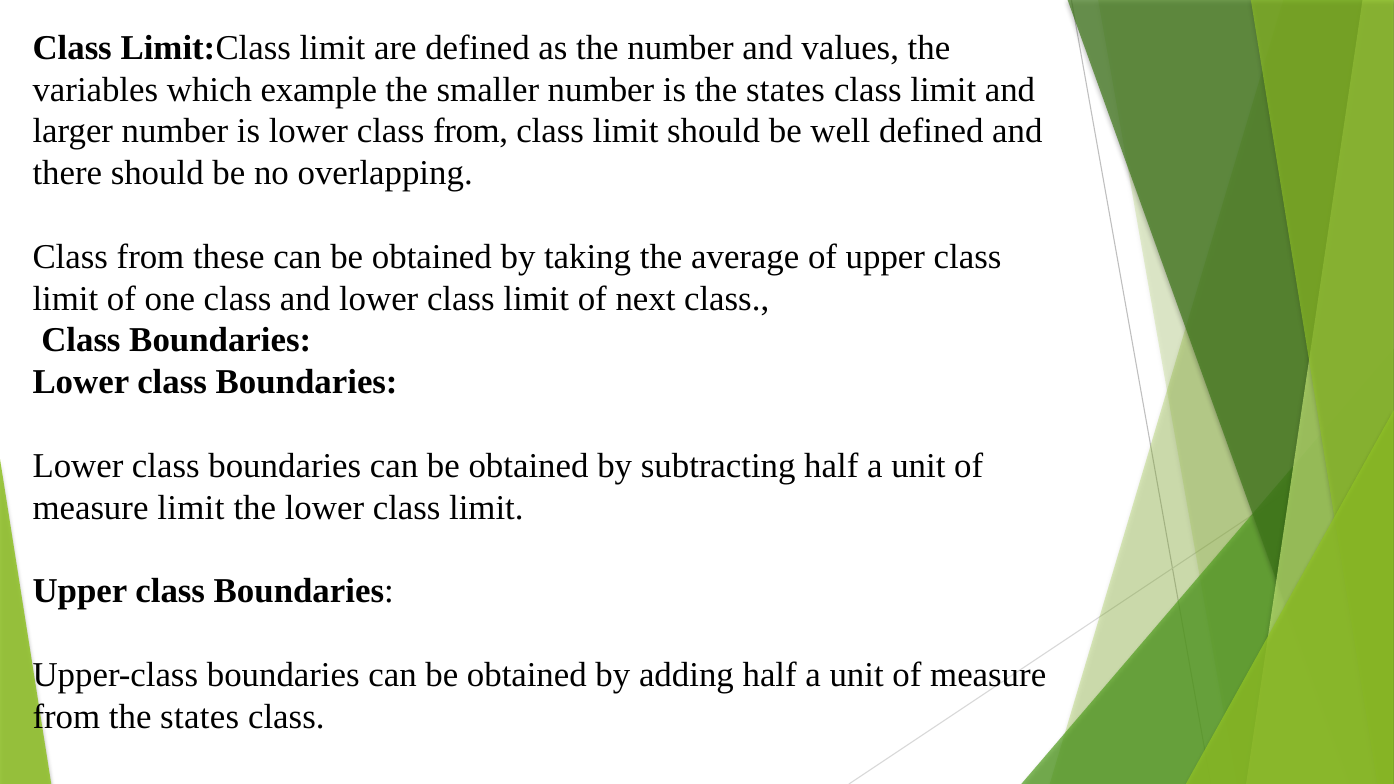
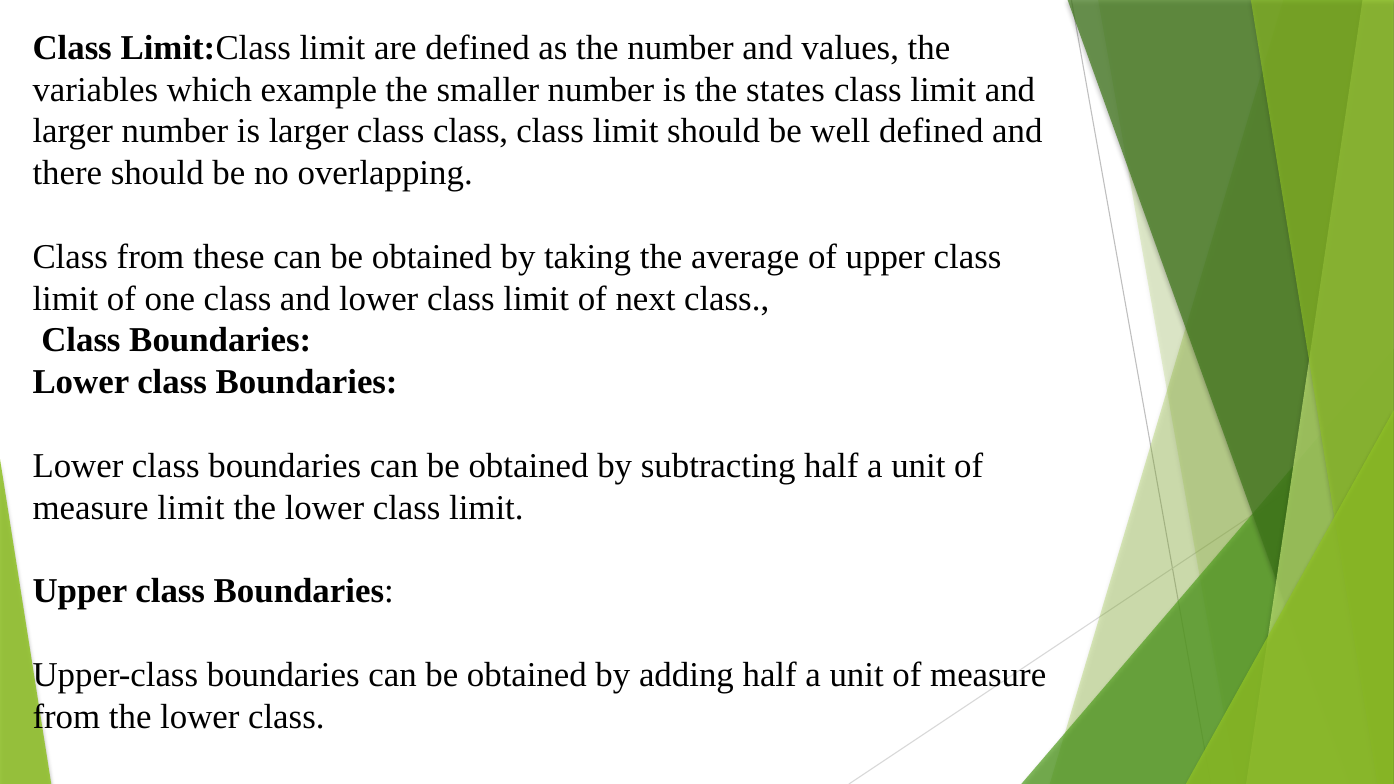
is lower: lower -> larger (309, 131)
from: from -> class (471, 131)
from the states: states -> lower (200, 717)
